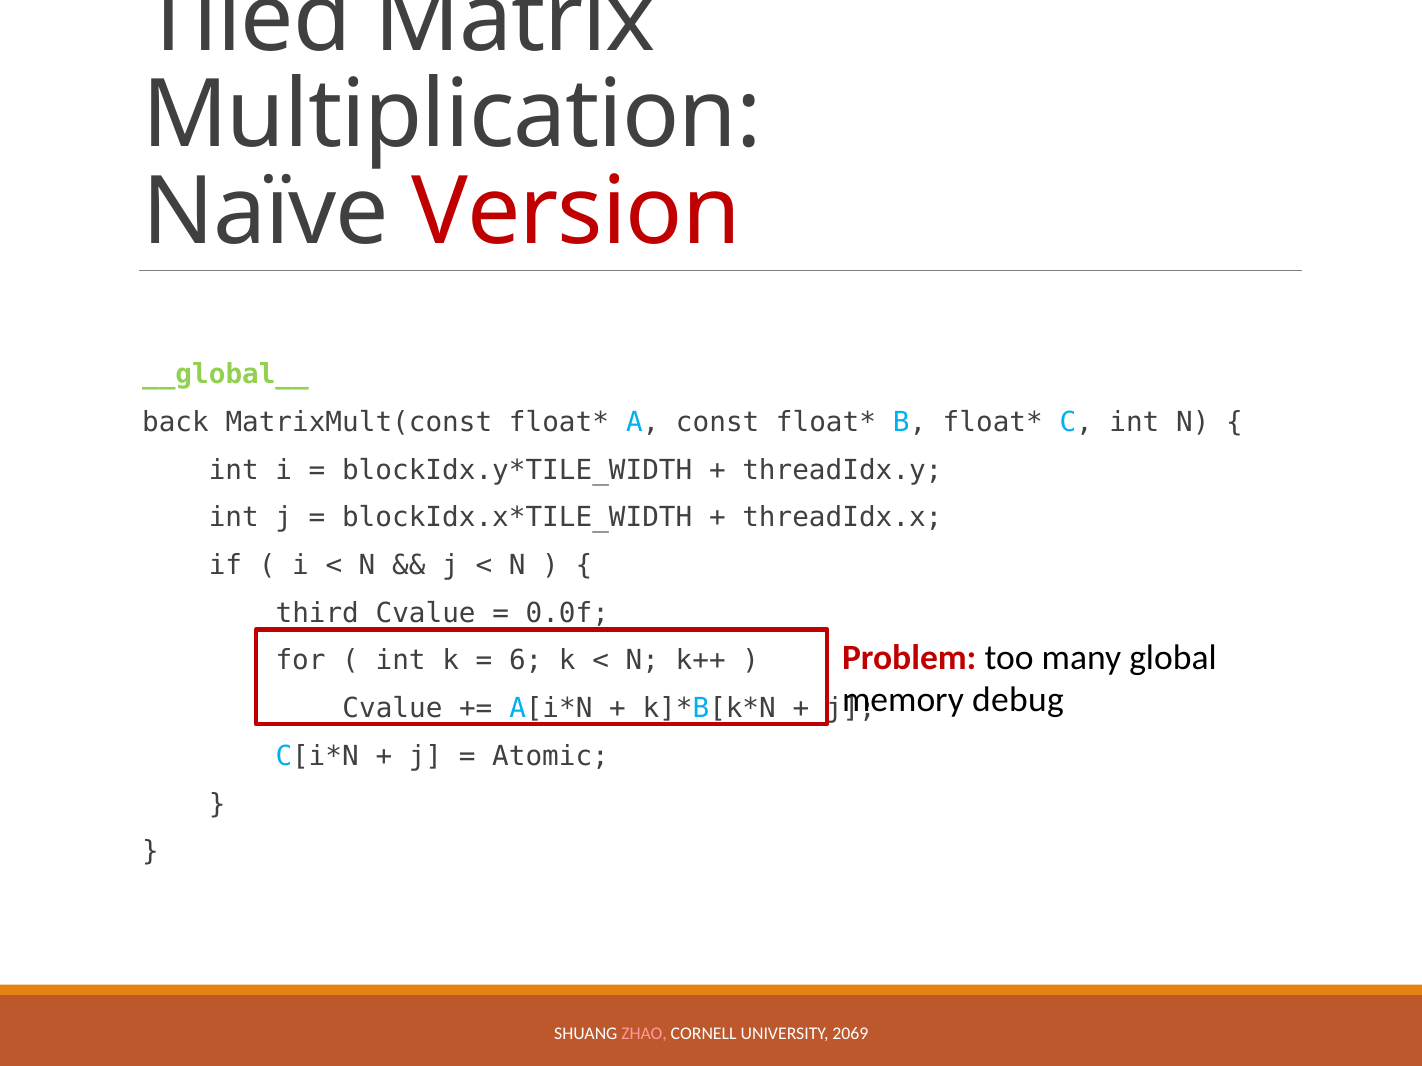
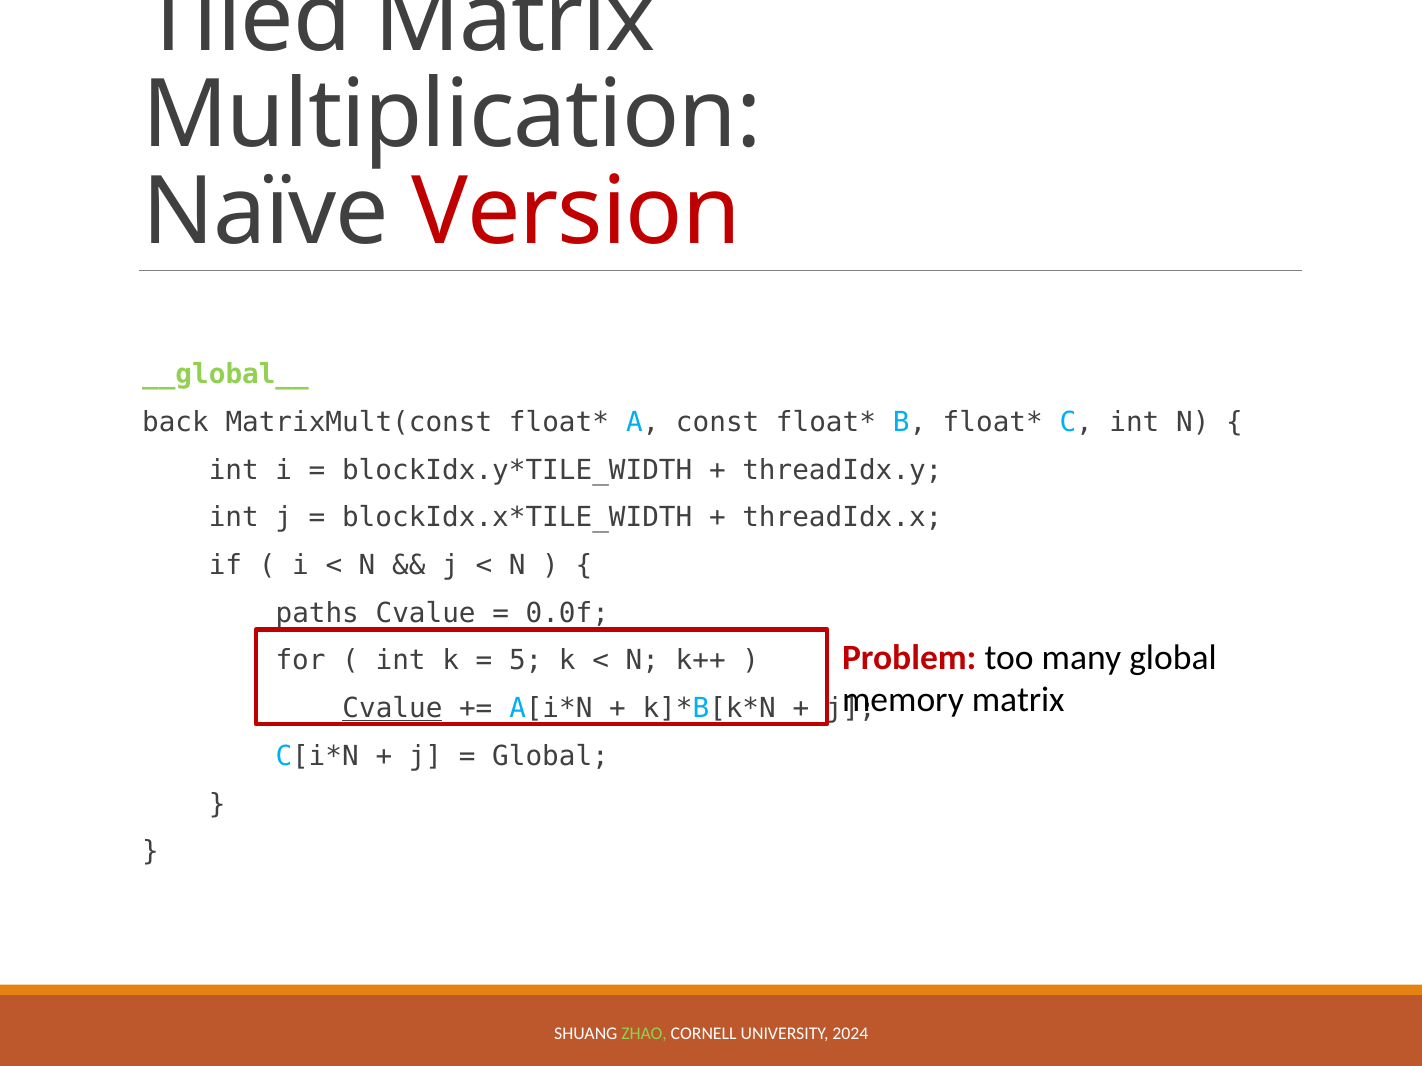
third: third -> paths (317, 613)
6: 6 -> 5 (526, 661)
debug: debug -> matrix (1018, 700)
Cvalue underline: none -> present (392, 709)
Atomic: Atomic -> Global (551, 757)
ZHAO colour: pink -> light green (644, 1034)
2069: 2069 -> 2024 (850, 1034)
